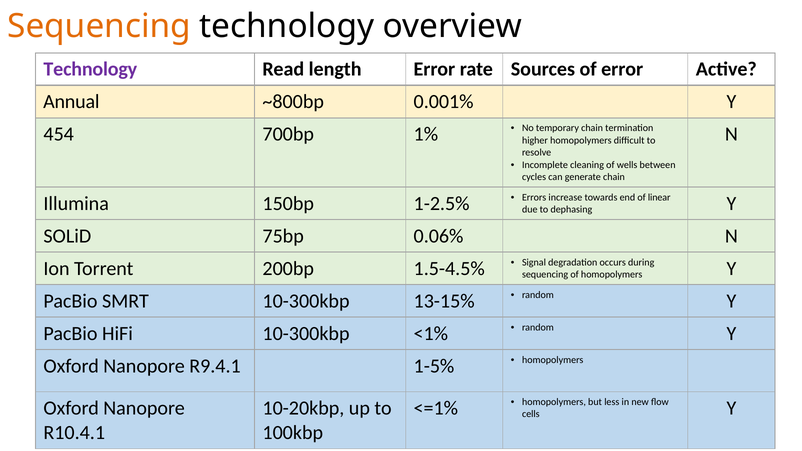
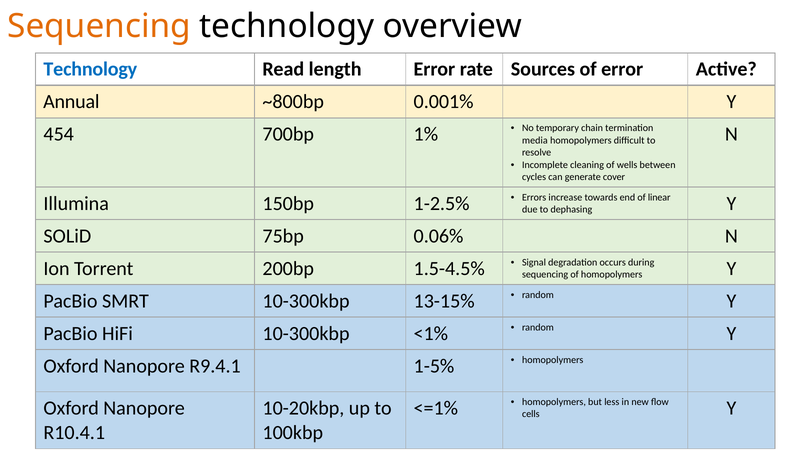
Technology colour: purple -> blue (90, 69)
higher: higher -> media (535, 140)
generate chain: chain -> cover (614, 177)
